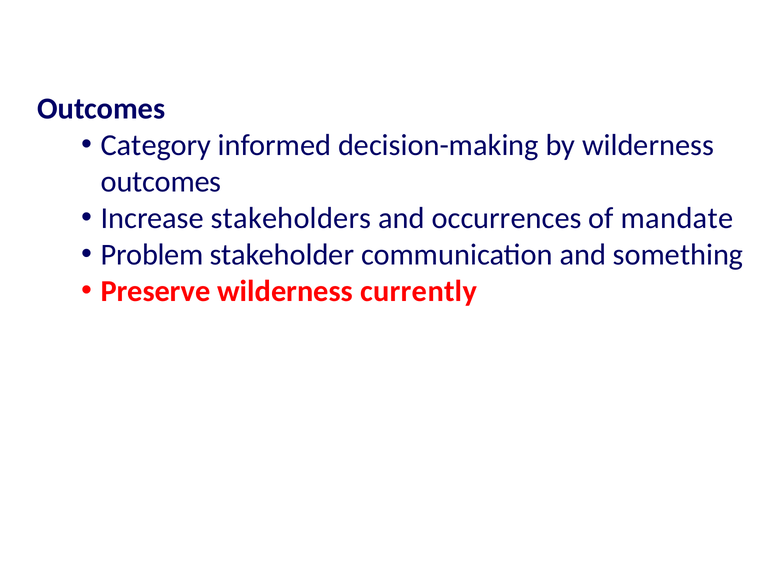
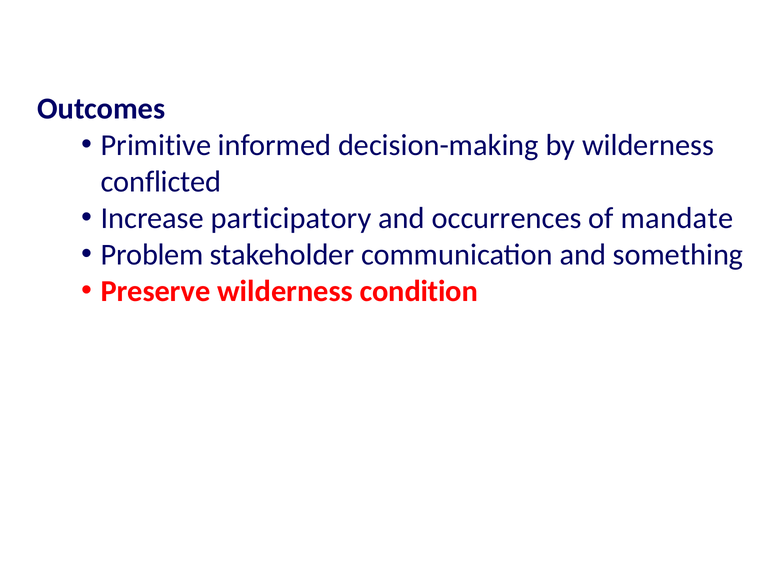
Category: Category -> Primitive (156, 146)
outcomes: outcomes -> conflicted (161, 182)
stakeholders: stakeholders -> participatory (291, 219)
currently: currently -> condition (419, 292)
